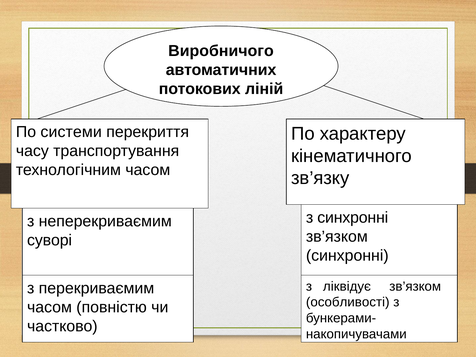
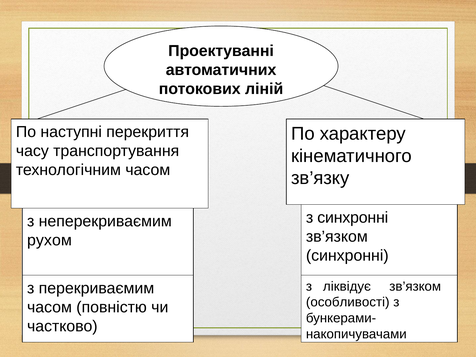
Виробничого: Виробничого -> Проектуванні (221, 51)
системи: системи -> наступні (71, 132)
суворі: суворі -> рухом (49, 240)
